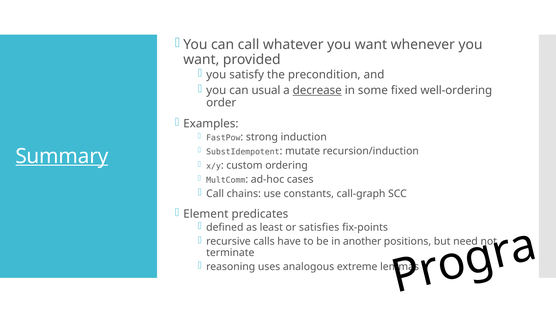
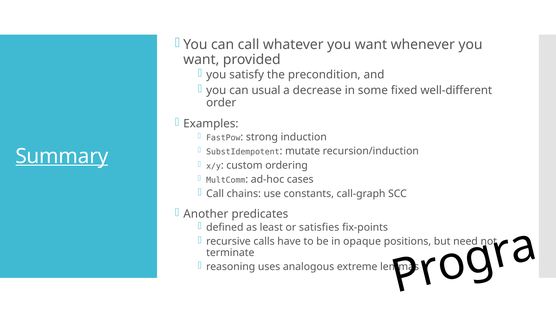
decrease underline: present -> none (317, 90)
well-ordering: well-ordering -> well-different (456, 90)
Element: Element -> Another (206, 214)
another: another -> opaque (362, 241)
